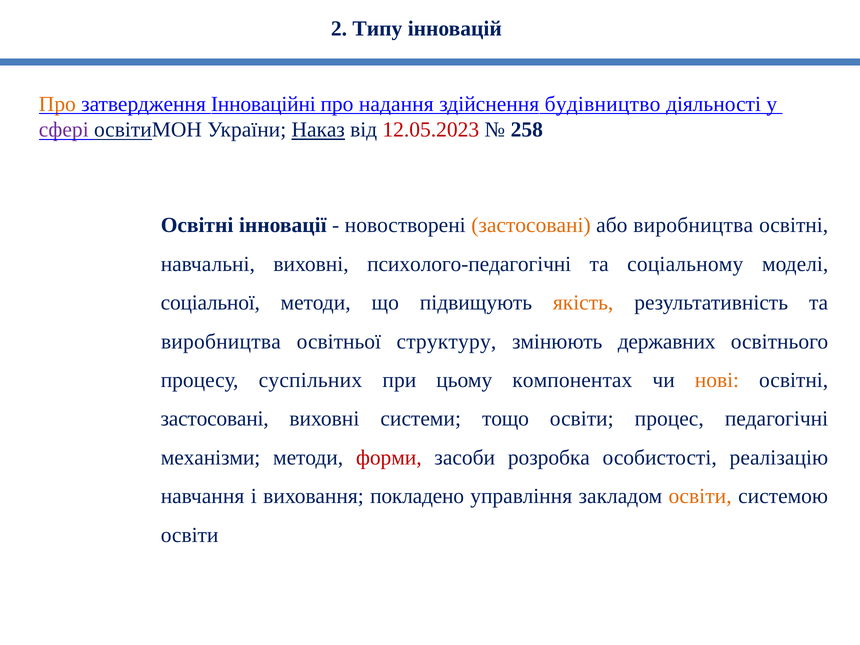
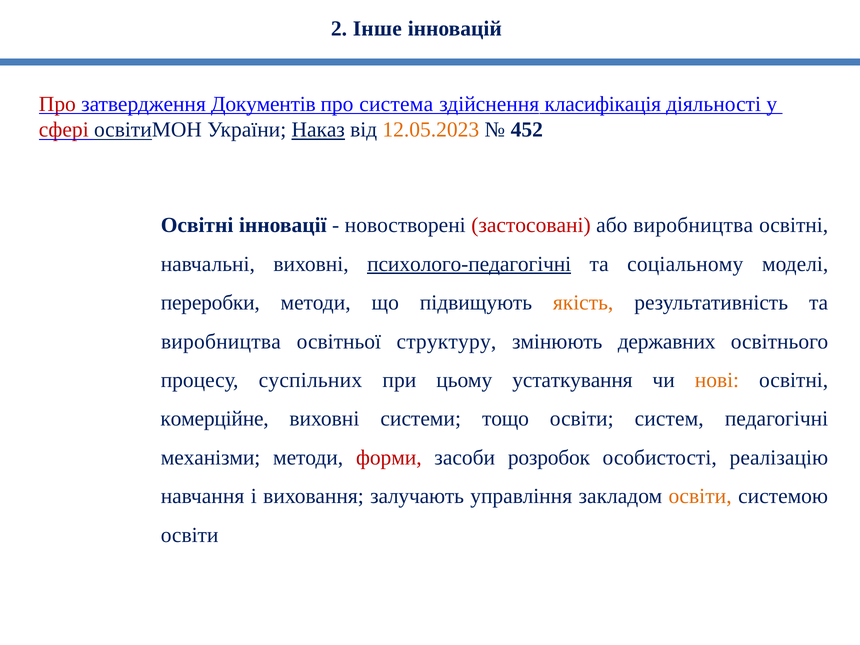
Типу: Типу -> Інше (377, 28)
Про colour: orange -> red (57, 104)
Інноваційні: Інноваційні -> Документів (263, 104)
надання: надання -> система (396, 104)
будівництво: будівництво -> класифікація (603, 104)
сфері colour: purple -> red (64, 130)
12.05.2023 colour: red -> orange (431, 130)
258: 258 -> 452 (527, 130)
застосовані colour: orange -> red (531, 225)
психолого-педагогічні underline: none -> present (469, 264)
соціальної: соціальної -> переробки (210, 303)
компонентах: компонентах -> устаткування (572, 380)
застосовані: застосовані -> комерційне (215, 419)
процес: процес -> систем (669, 419)
розробка: розробка -> розробок (549, 458)
покладено: покладено -> залучають (417, 496)
